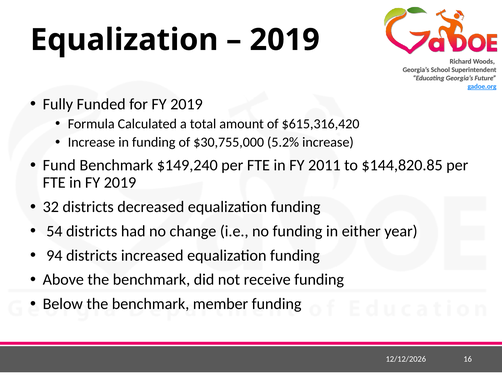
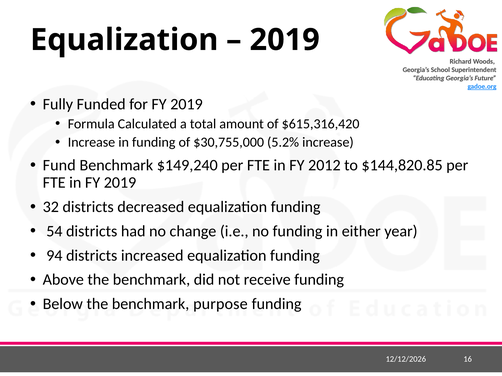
2011: 2011 -> 2012 (324, 166)
member: member -> purpose (220, 304)
